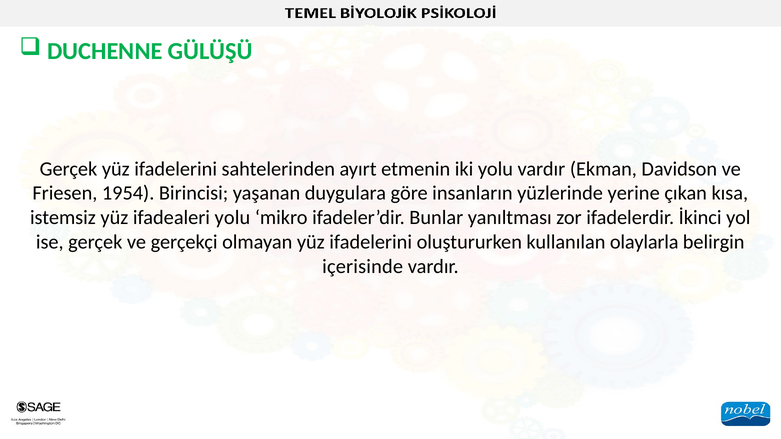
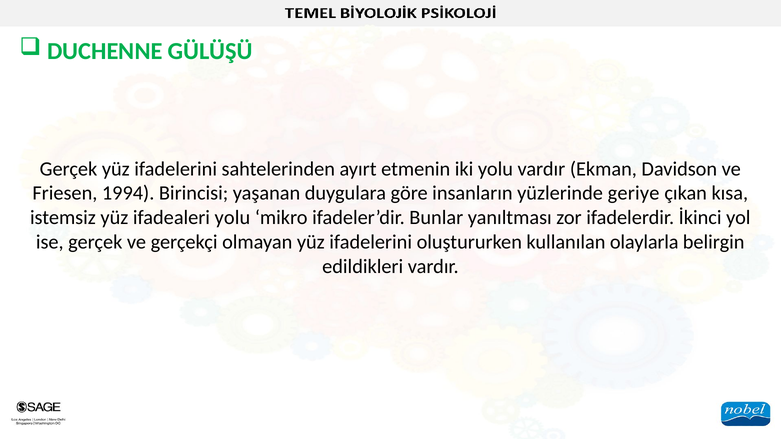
1954: 1954 -> 1994 (128, 193)
yerine: yerine -> geriye (634, 193)
içerisinde: içerisinde -> edildikleri (363, 267)
